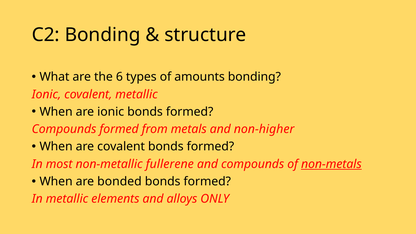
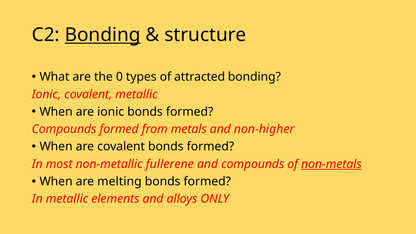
Bonding underline: none -> present (103, 35)
6: 6 -> 0 (119, 77)
amounts: amounts -> attracted (200, 77)
bonded: bonded -> melting (119, 181)
